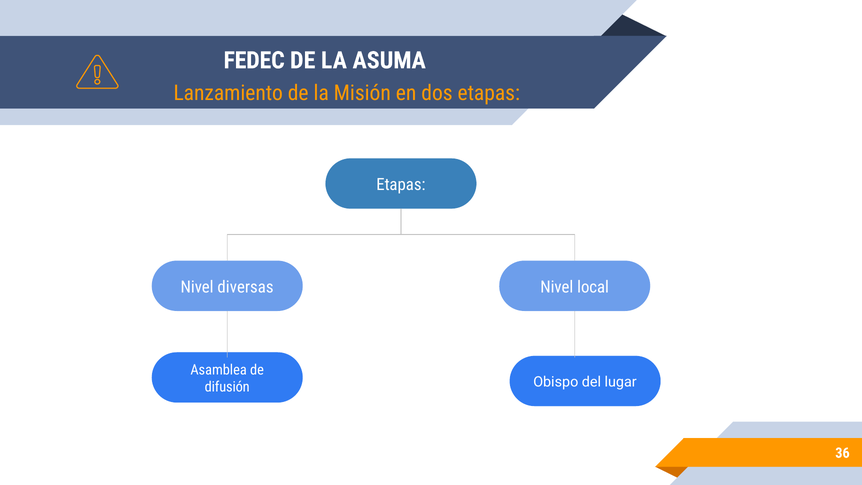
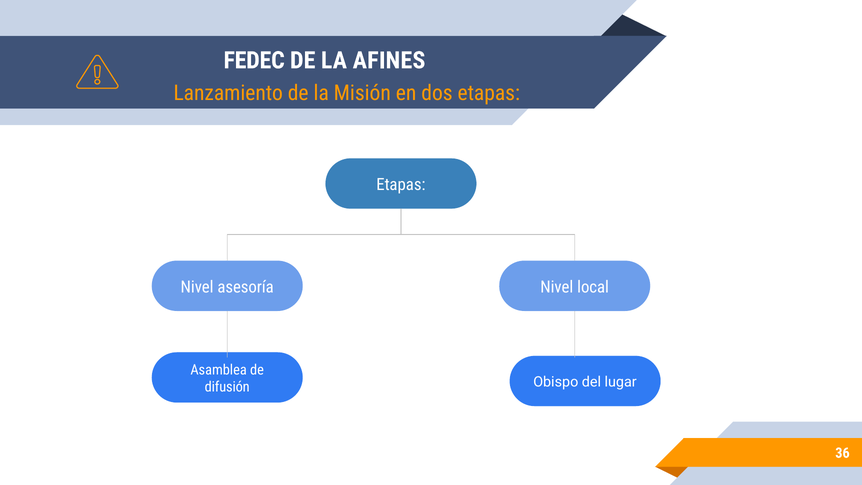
ASUMA: ASUMA -> AFINES (389, 60)
diversas: diversas -> asesoría (246, 287)
